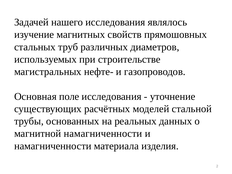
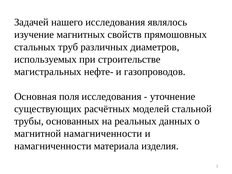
поле: поле -> поля (69, 96)
